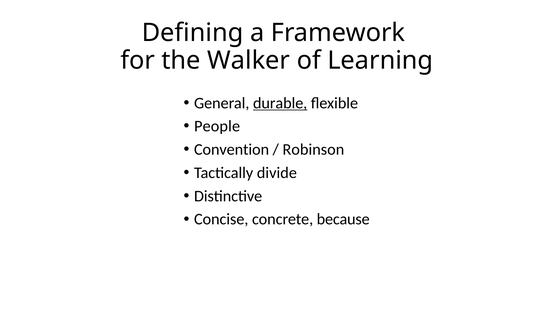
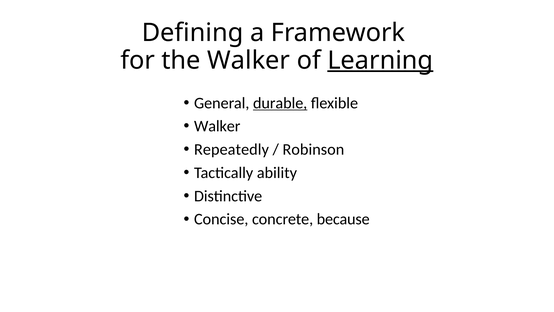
Learning underline: none -> present (380, 60)
People: People -> Walker (217, 126)
Convention: Convention -> Repeatedly (231, 149)
divide: divide -> ability (277, 173)
